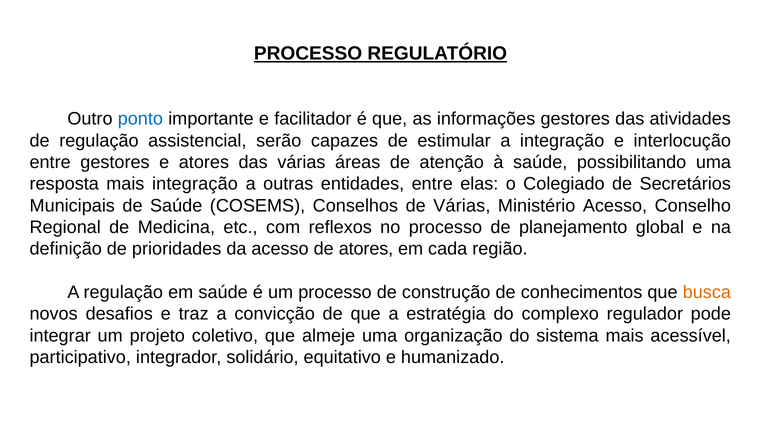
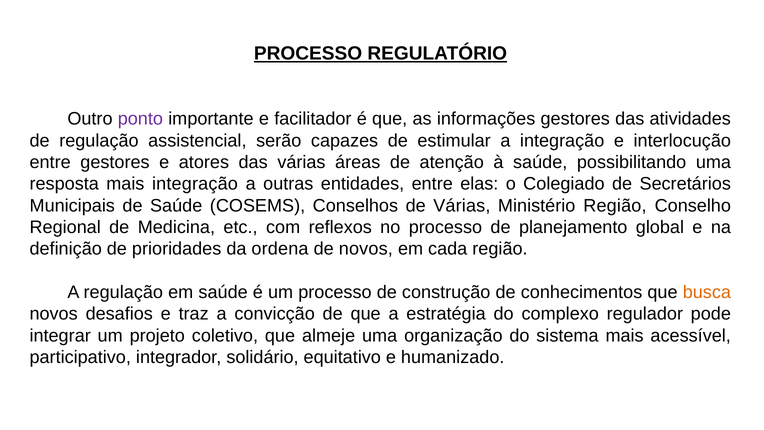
ponto colour: blue -> purple (140, 119)
Ministério Acesso: Acesso -> Região (615, 205)
da acesso: acesso -> ordena (280, 249)
de atores: atores -> novos (366, 249)
